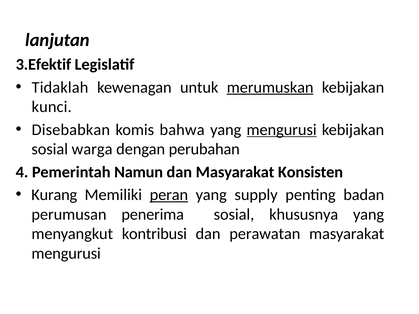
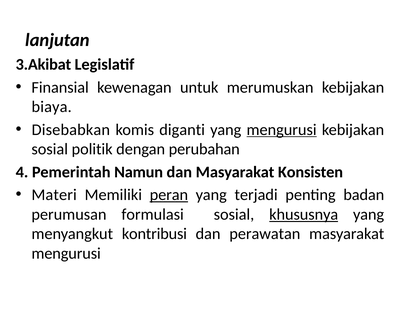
3.Efektif: 3.Efektif -> 3.Akibat (43, 65)
Tidaklah: Tidaklah -> Finansial (60, 87)
merumuskan underline: present -> none (270, 87)
kunci: kunci -> biaya (52, 107)
bahwa: bahwa -> diganti (182, 130)
warga: warga -> politik (92, 149)
Kurang: Kurang -> Materi (54, 195)
supply: supply -> terjadi (256, 195)
penerima: penerima -> formulasi (153, 215)
khususnya underline: none -> present (304, 215)
